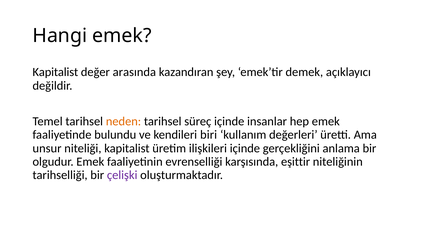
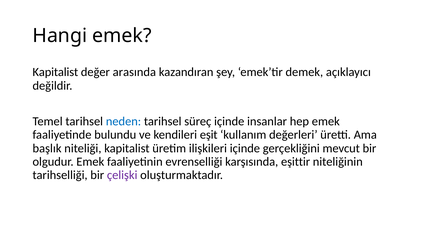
neden colour: orange -> blue (123, 121)
biri: biri -> eşit (209, 135)
unsur: unsur -> başlık (47, 148)
anlama: anlama -> mevcut (341, 148)
